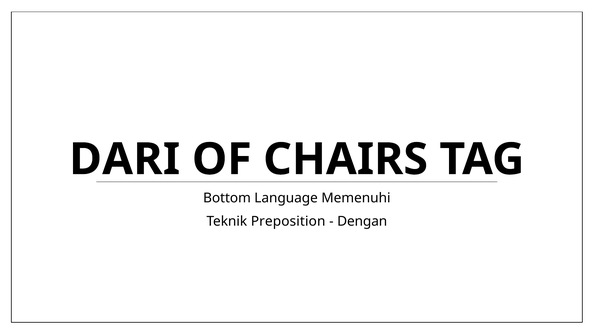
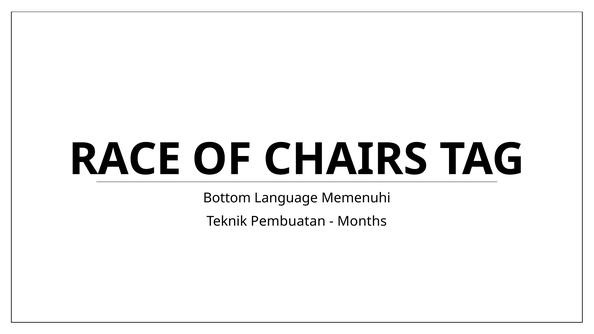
DARI: DARI -> RACE (125, 160)
Preposition: Preposition -> Pembuatan (288, 221)
Dengan: Dengan -> Months (362, 221)
